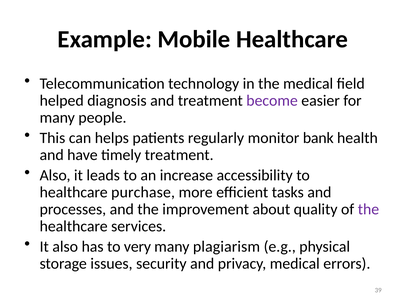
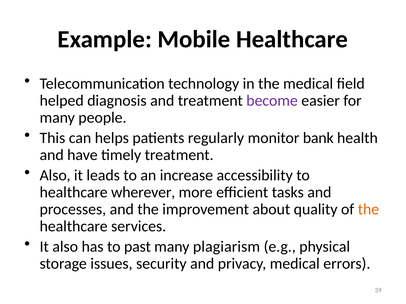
purchase: purchase -> wherever (143, 192)
the colour: purple -> orange (368, 210)
very: very -> past (137, 247)
